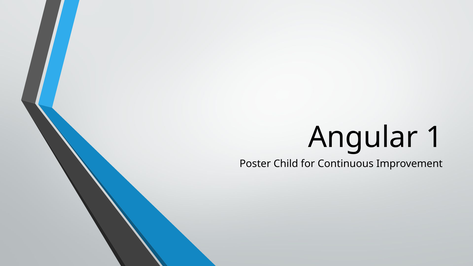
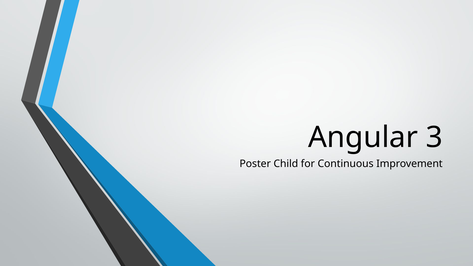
1: 1 -> 3 (434, 138)
